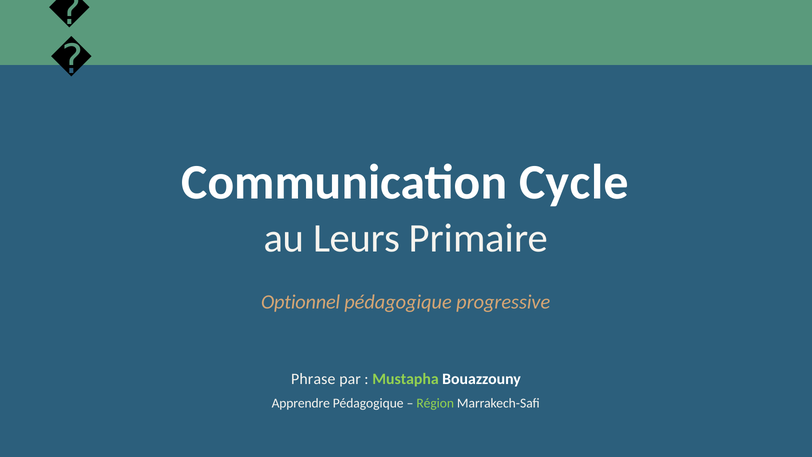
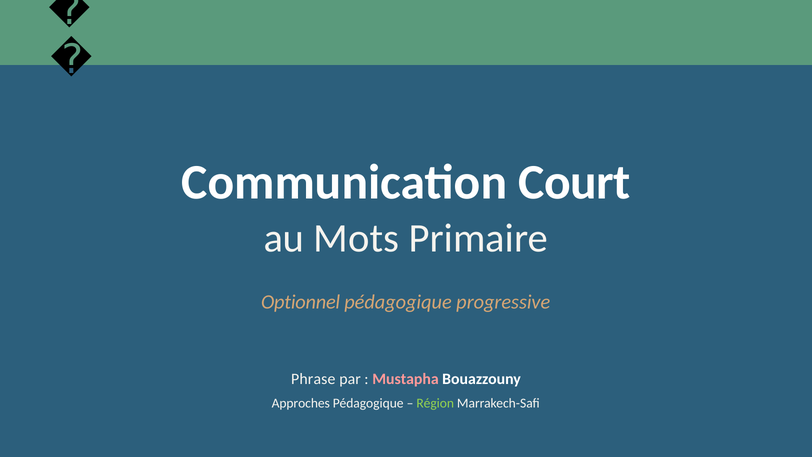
Cycle: Cycle -> Court (574, 182)
Leurs: Leurs -> Mots (356, 238)
Mustapha colour: light green -> pink (405, 379)
Apprendre: Apprendre -> Approches (301, 403)
